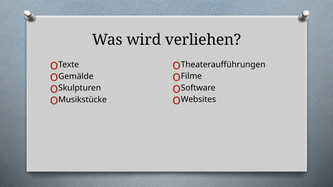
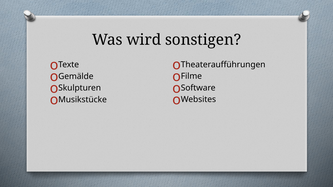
verliehen: verliehen -> sonstigen (203, 40)
